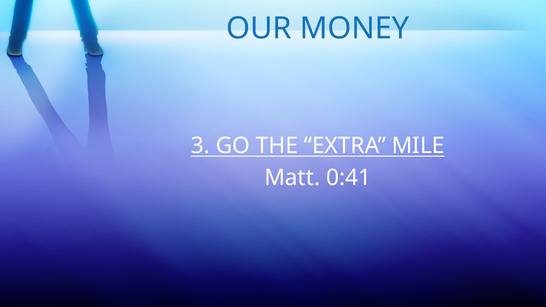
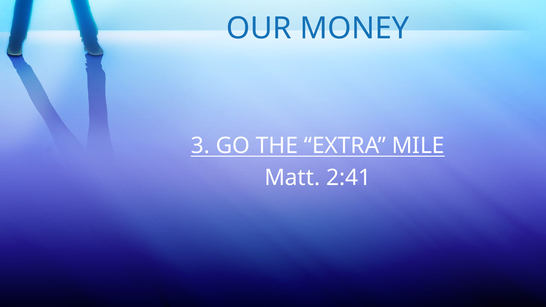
0:41: 0:41 -> 2:41 (349, 178)
